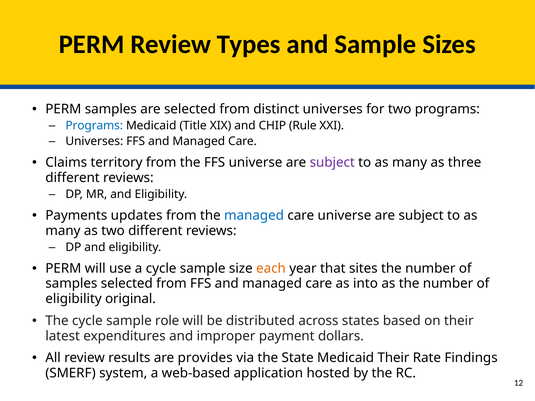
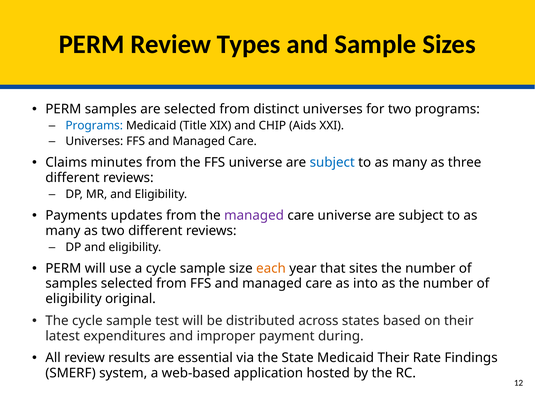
Rule: Rule -> Aids (303, 126)
territory: territory -> minutes (116, 163)
subject colour: purple -> blue (332, 163)
managed colour: blue -> purple (254, 215)
role: role -> test (167, 321)
dollars: dollars -> during (341, 336)
provides: provides -> essential (205, 358)
